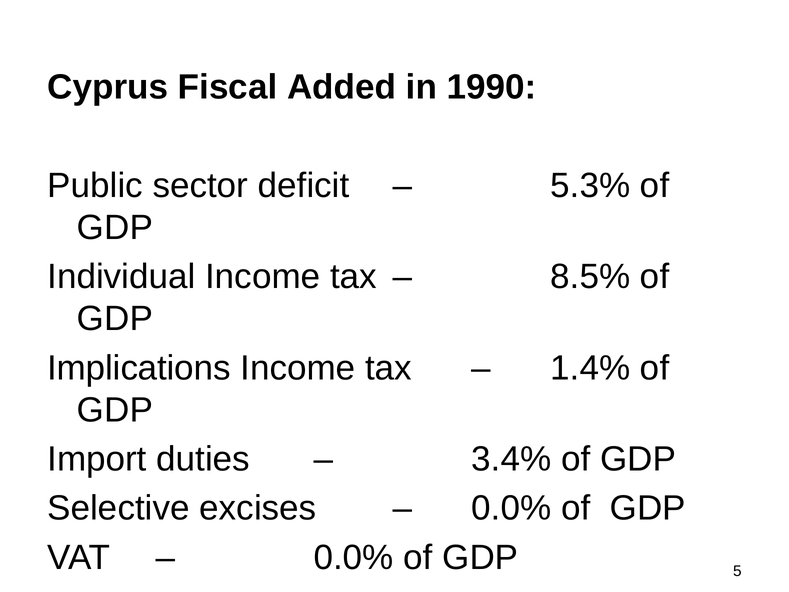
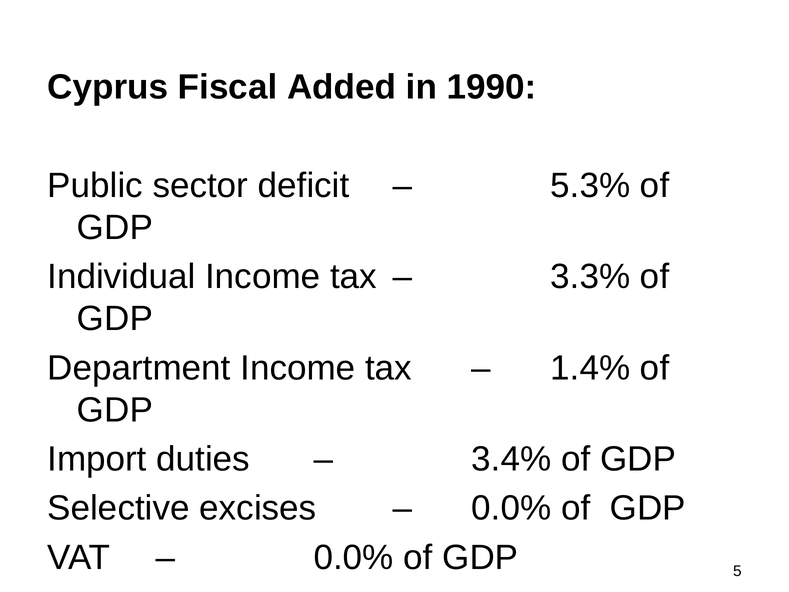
8.5%: 8.5% -> 3.3% (590, 277)
Implications: Implications -> Department (139, 368)
